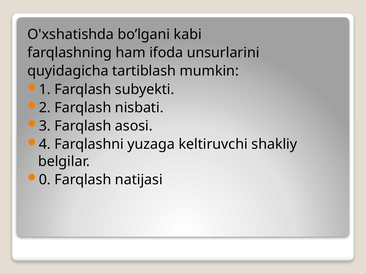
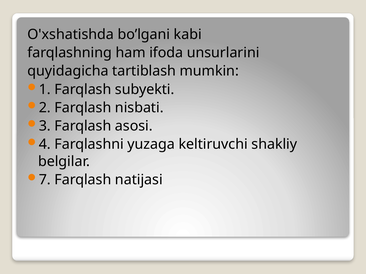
0: 0 -> 7 (45, 180)
